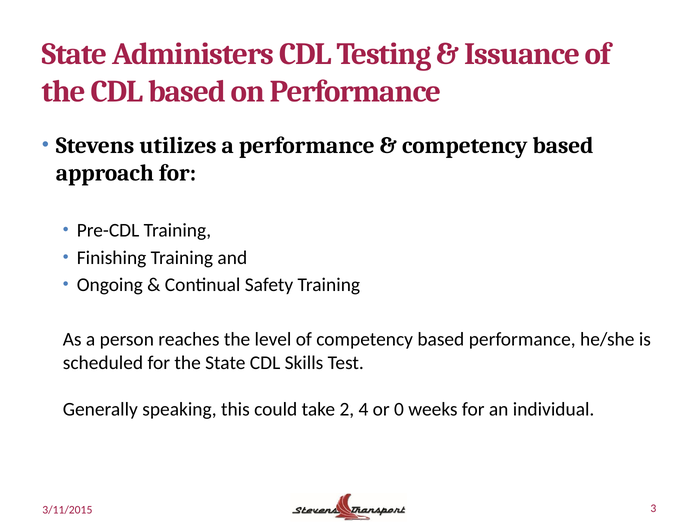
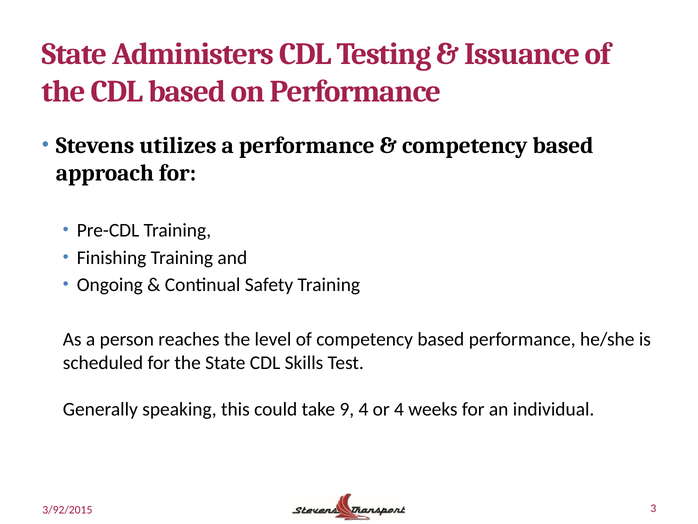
2: 2 -> 9 (347, 409)
or 0: 0 -> 4 (399, 409)
3/11/2015: 3/11/2015 -> 3/92/2015 (67, 510)
